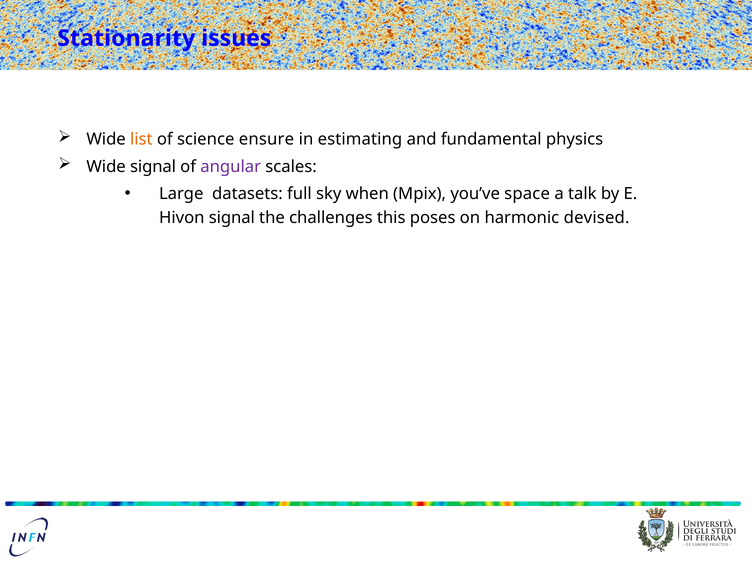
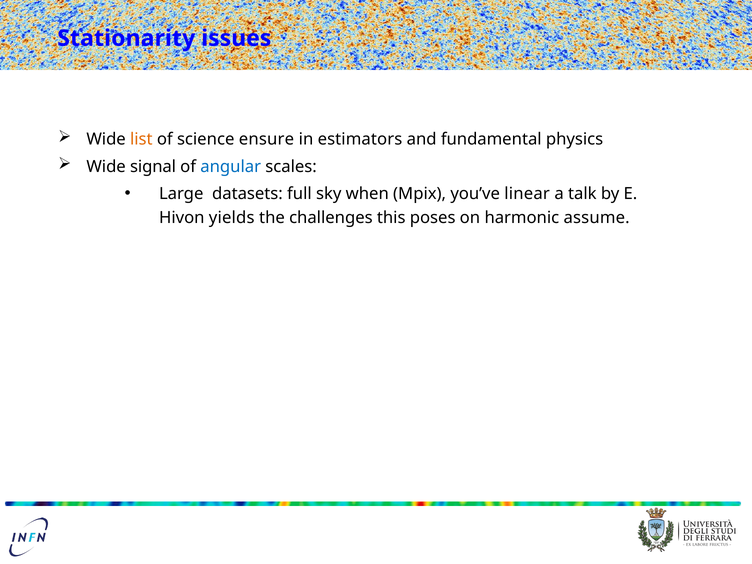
estimating: estimating -> estimators (360, 139)
angular colour: purple -> blue (231, 167)
space: space -> linear (527, 194)
Hivon signal: signal -> yields (232, 218)
devised: devised -> assume (597, 218)
